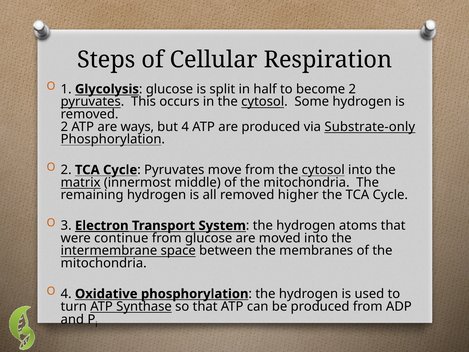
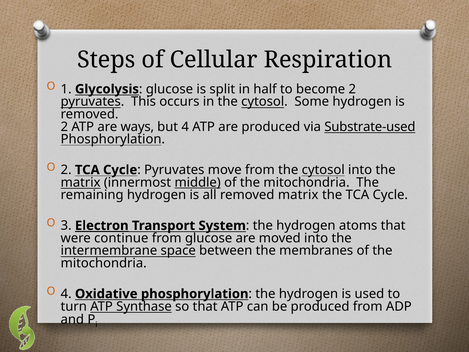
Substrate-only: Substrate-only -> Substrate-used (370, 127)
middle underline: none -> present (198, 182)
removed higher: higher -> matrix (298, 195)
